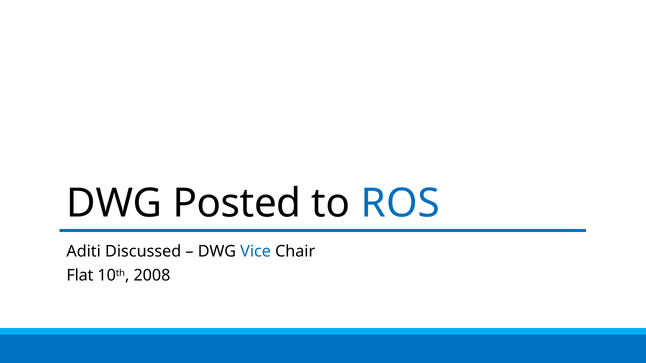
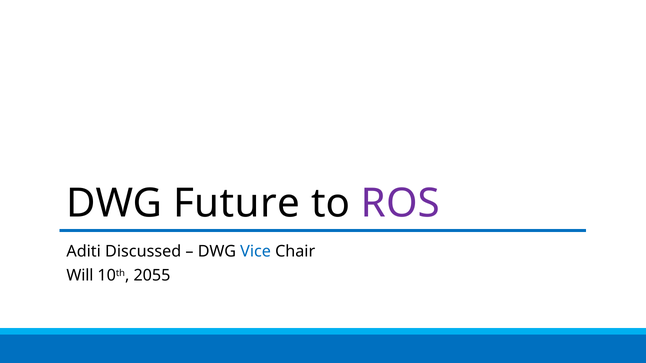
Posted: Posted -> Future (237, 204)
ROS colour: blue -> purple (400, 204)
Flat: Flat -> Will (80, 276)
2008: 2008 -> 2055 (152, 276)
